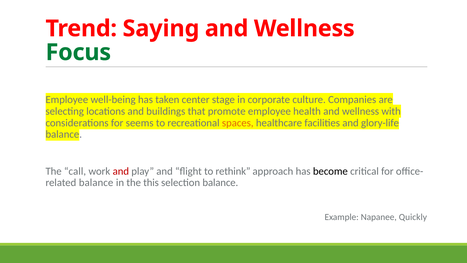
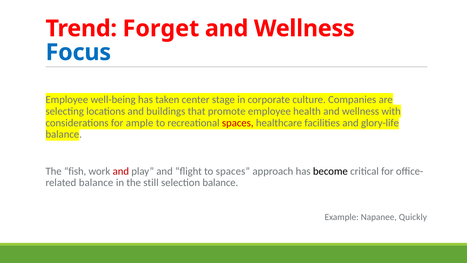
Saying: Saying -> Forget (161, 29)
Focus colour: green -> blue (78, 52)
seems: seems -> ample (140, 123)
spaces colour: orange -> red (238, 123)
call: call -> fish (75, 171)
to rethink: rethink -> spaces (233, 171)
this: this -> still (151, 182)
